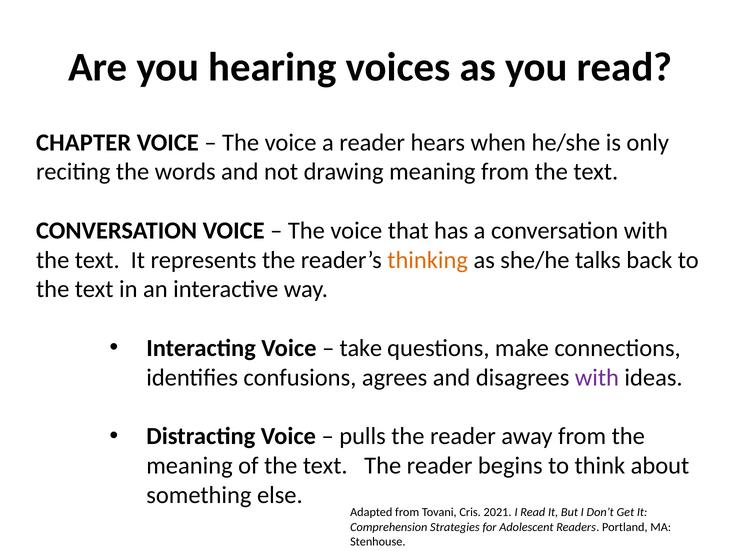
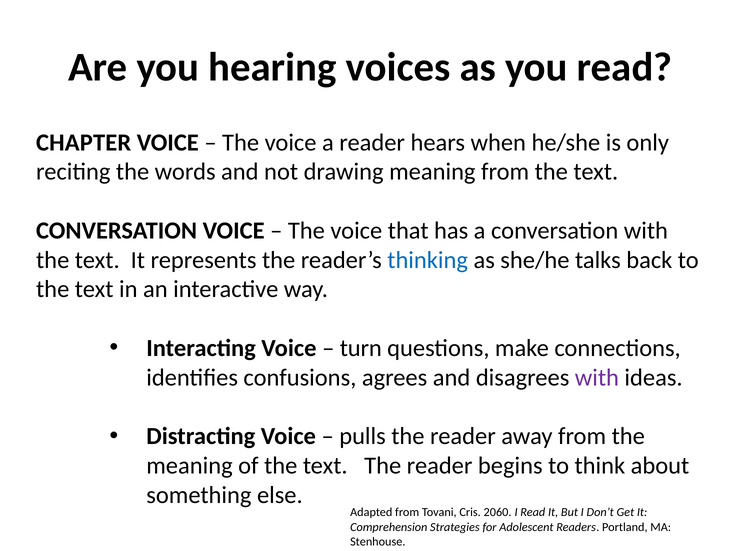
thinking colour: orange -> blue (428, 260)
take: take -> turn (361, 348)
2021: 2021 -> 2060 (498, 513)
